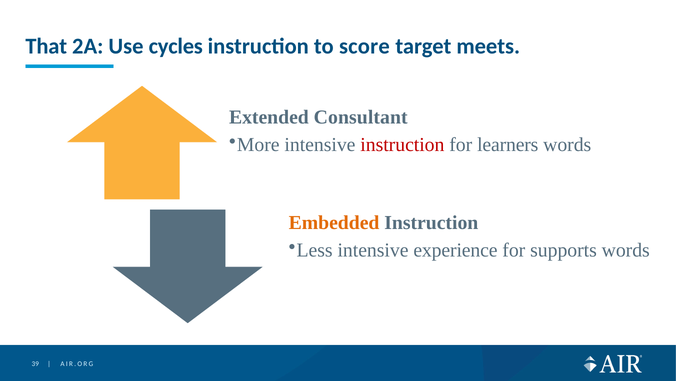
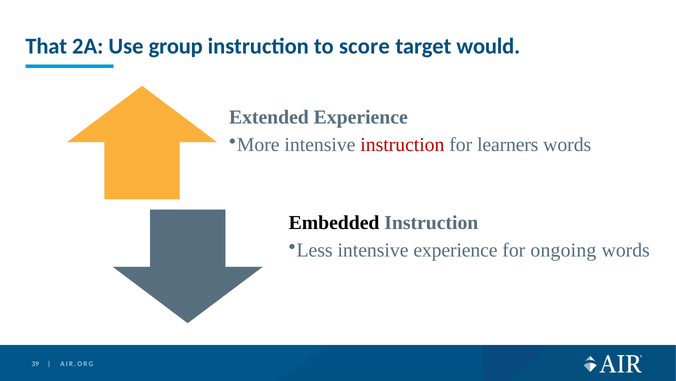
cycles: cycles -> group (176, 46)
meets: meets -> would (488, 46)
Extended Consultant: Consultant -> Experience (361, 117)
Embedded colour: orange -> black (334, 222)
supports: supports -> ongoing (563, 250)
